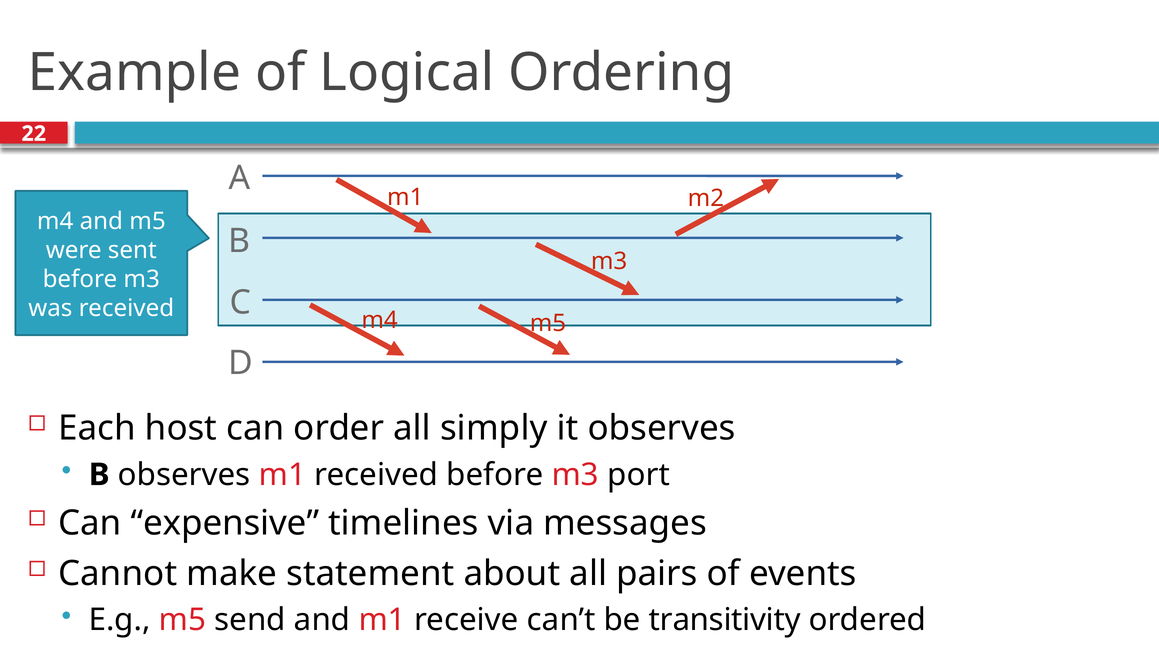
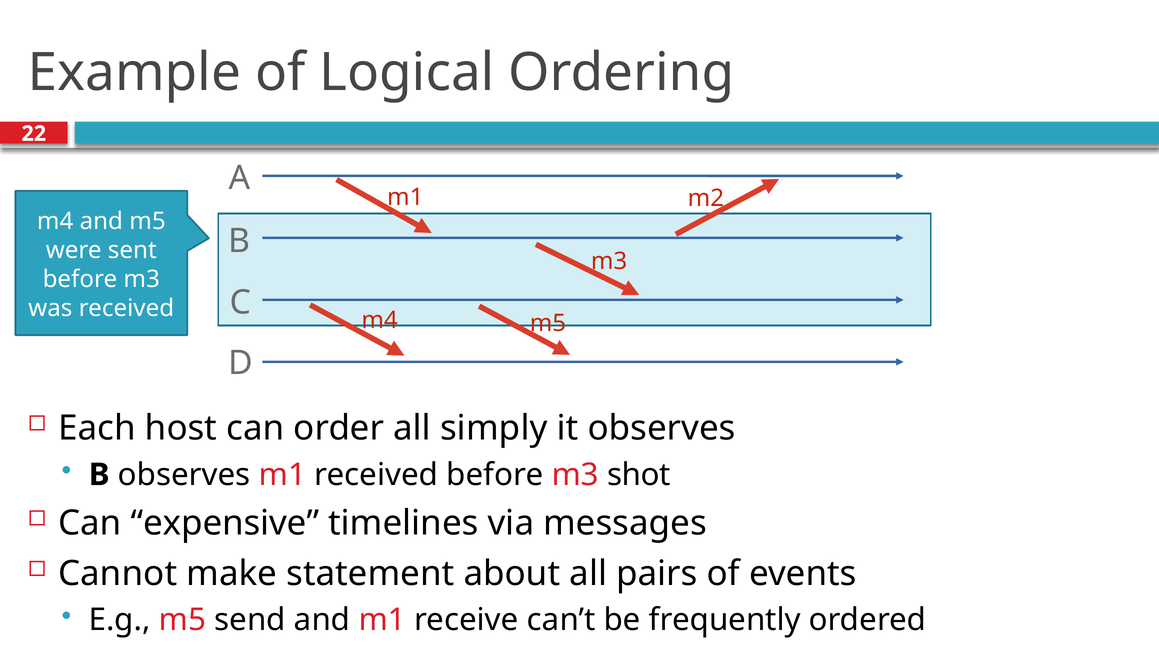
port: port -> shot (639, 475)
transitivity: transitivity -> frequently (725, 620)
